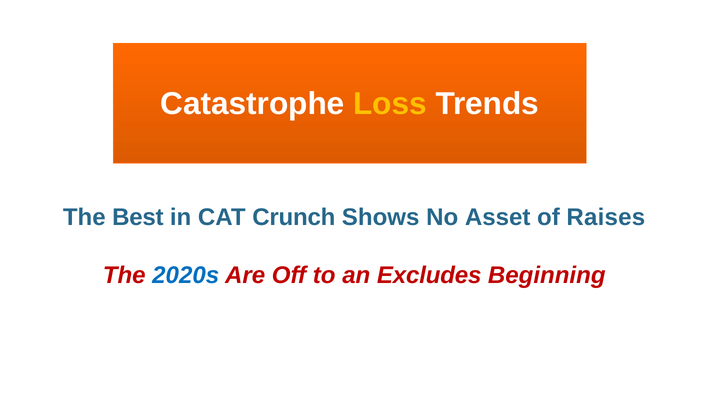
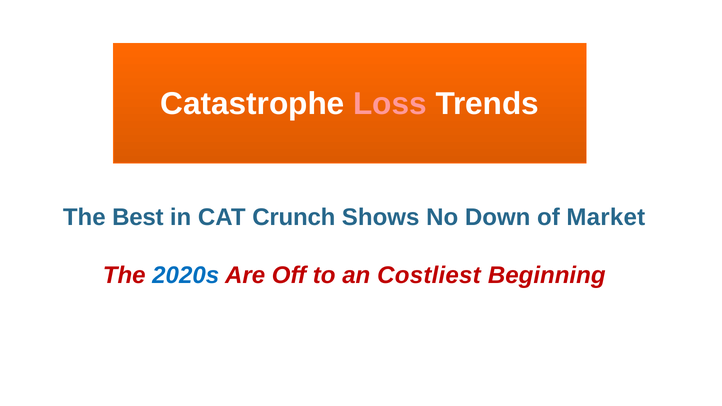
Loss colour: yellow -> pink (390, 104)
Asset: Asset -> Down (498, 217)
Raises: Raises -> Market (606, 217)
Excludes: Excludes -> Costliest (429, 275)
